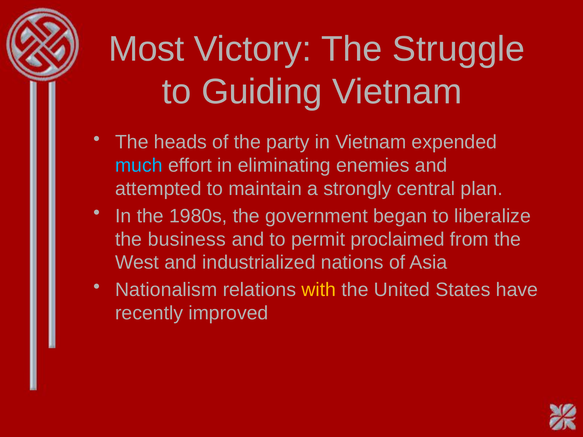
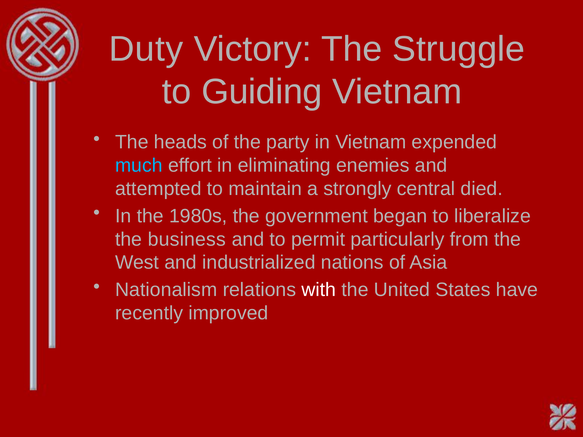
Most: Most -> Duty (146, 49)
plan: plan -> died (482, 189)
proclaimed: proclaimed -> particularly (397, 239)
with colour: yellow -> white (319, 290)
